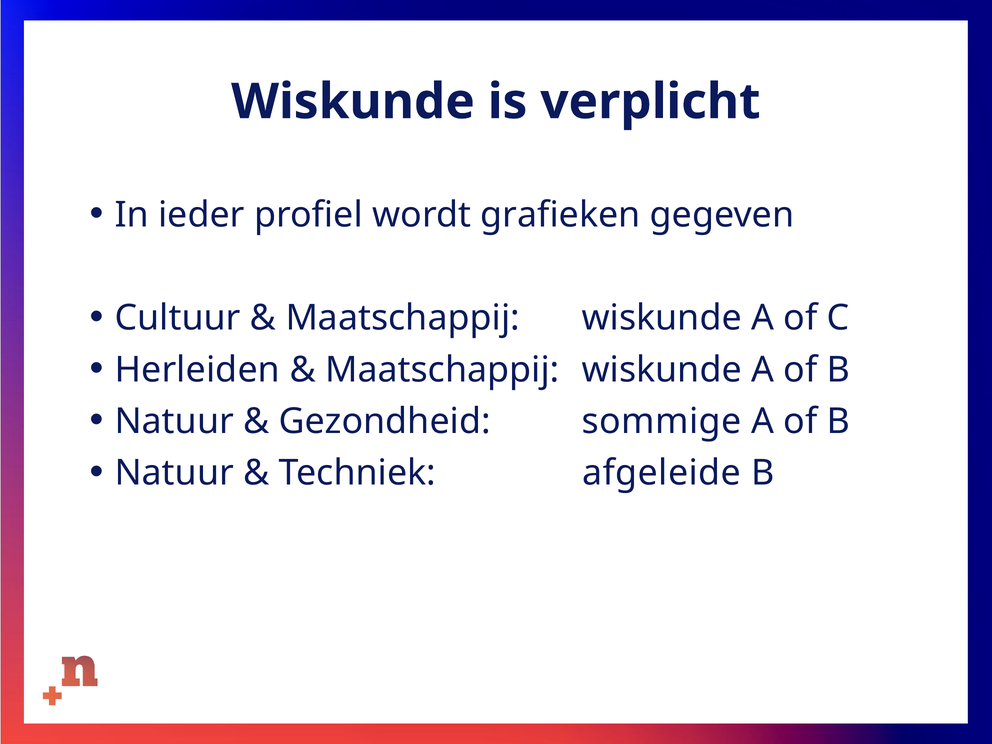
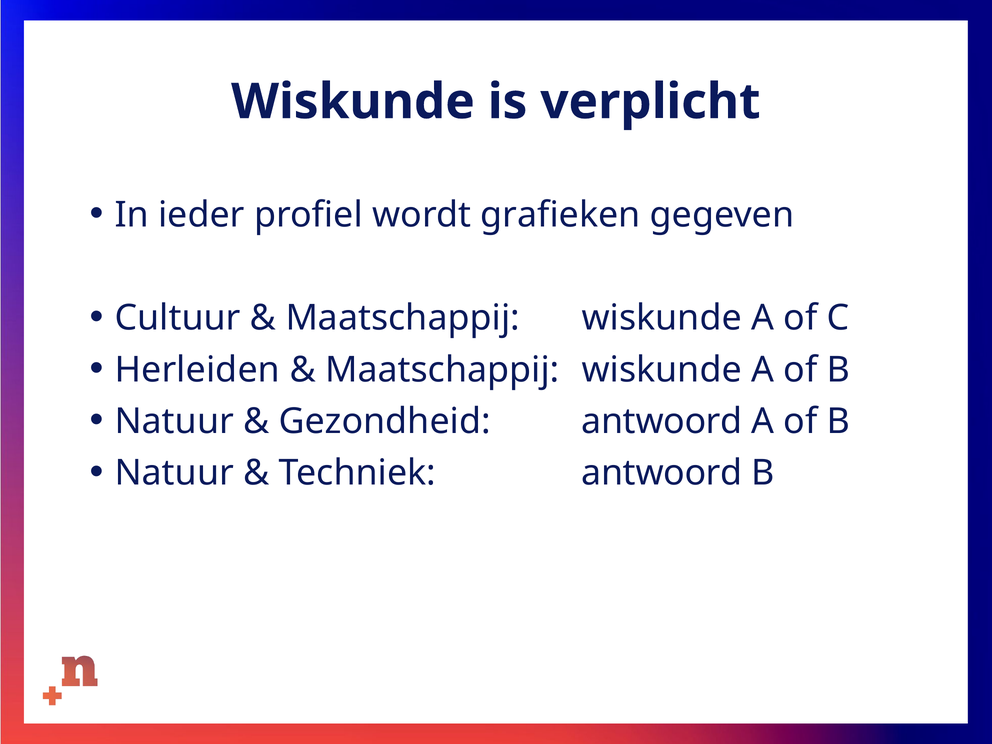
Gezondheid sommige: sommige -> antwoord (662, 421)
Techniek afgeleide: afgeleide -> antwoord (662, 473)
